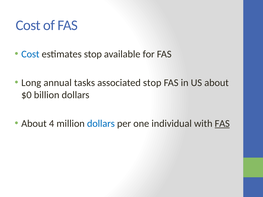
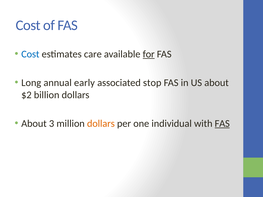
estimates stop: stop -> care (93, 54)
for underline: none -> present (149, 54)
tasks: tasks -> early (84, 83)
$0: $0 -> $2 (26, 95)
4: 4 -> 3 (52, 124)
dollars colour: blue -> orange (101, 124)
